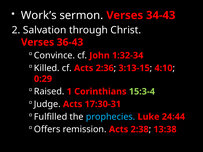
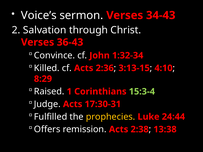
Work’s: Work’s -> Voice’s (39, 15)
0:29: 0:29 -> 8:29 (43, 79)
prophecies colour: light blue -> yellow (110, 117)
